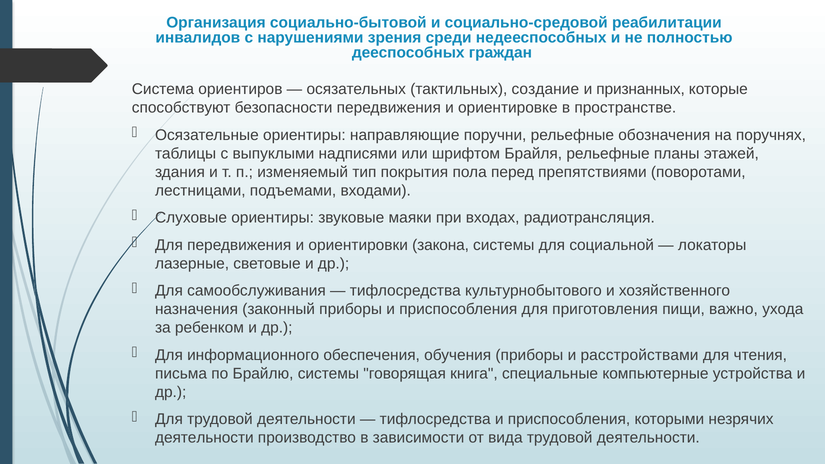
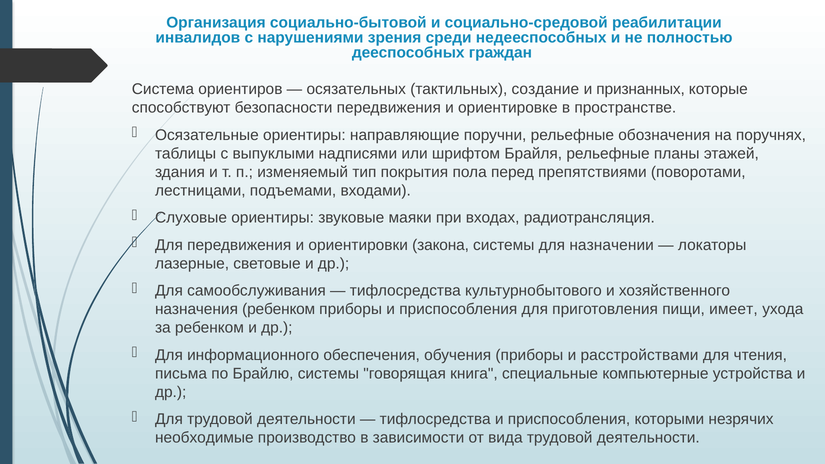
социальной: социальной -> назначении (612, 245)
назначения законный: законный -> ребенком (279, 309)
важно: важно -> имеет (733, 309)
деятельности: деятельности -> необходимые (204, 438)
